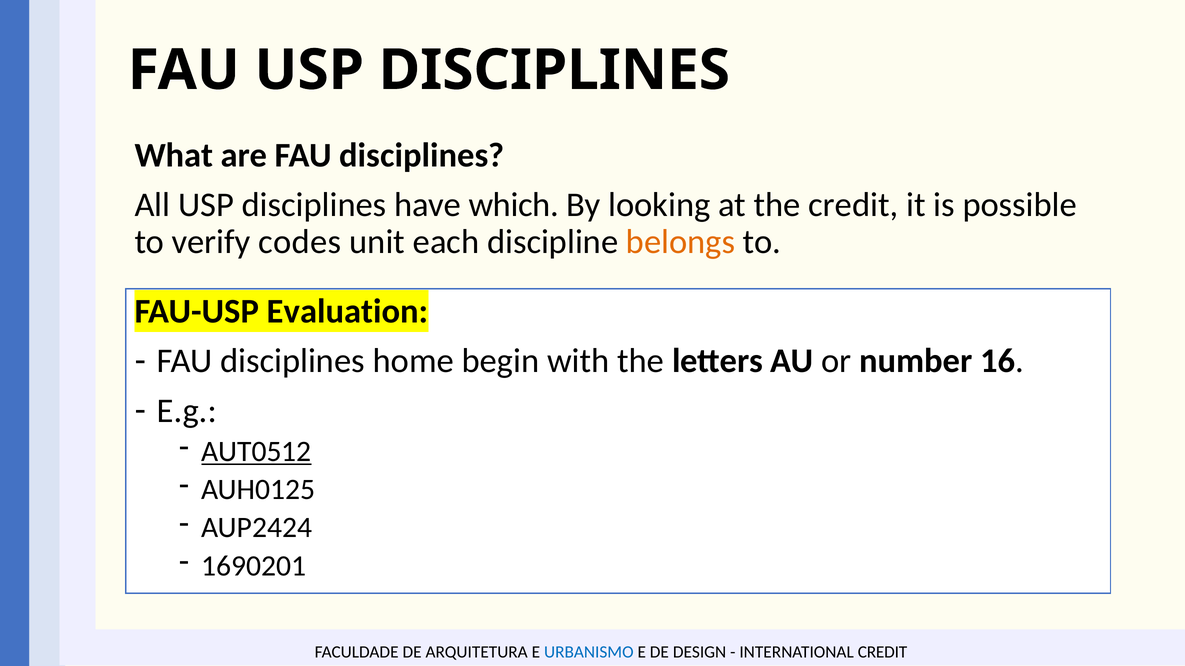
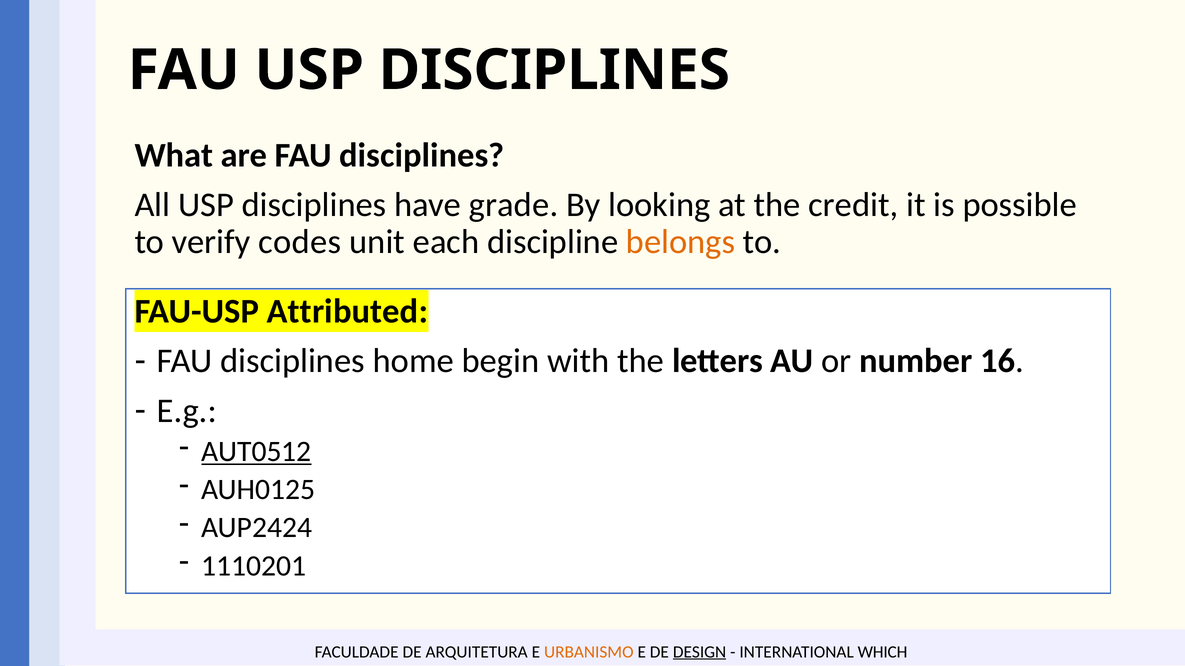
which: which -> grade (513, 205)
Evaluation: Evaluation -> Attributed (347, 312)
1690201: 1690201 -> 1110201 (254, 566)
URBANISMO colour: blue -> orange (589, 652)
DESIGN underline: none -> present (700, 652)
INTERNATIONAL CREDIT: CREDIT -> WHICH (883, 652)
